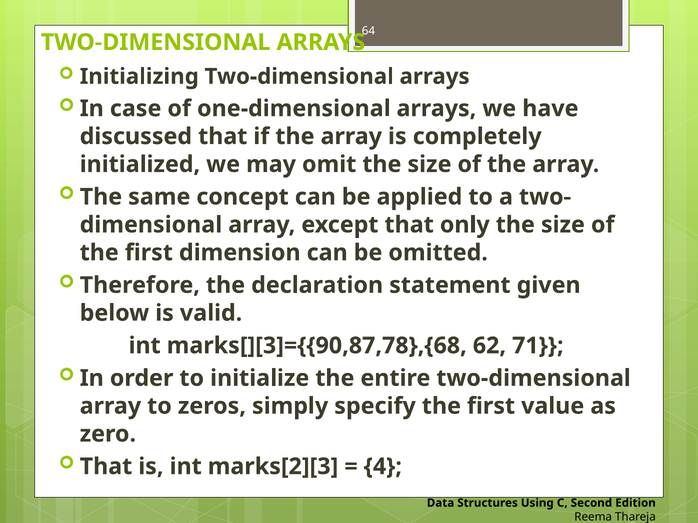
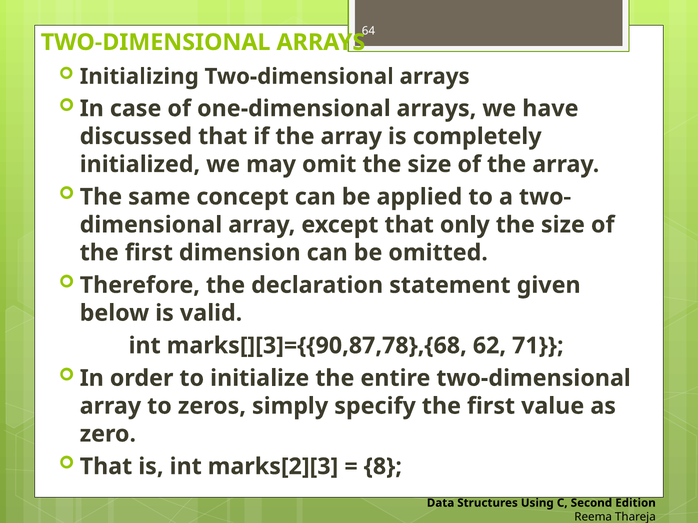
4: 4 -> 8 (383, 467)
